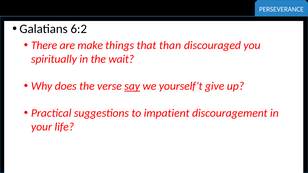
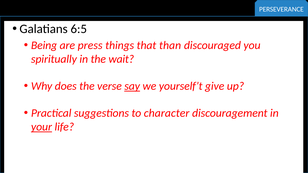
6:2: 6:2 -> 6:5 (79, 29)
There: There -> Being (44, 45)
make: make -> press (90, 45)
impatient: impatient -> character (167, 113)
your underline: none -> present (42, 127)
